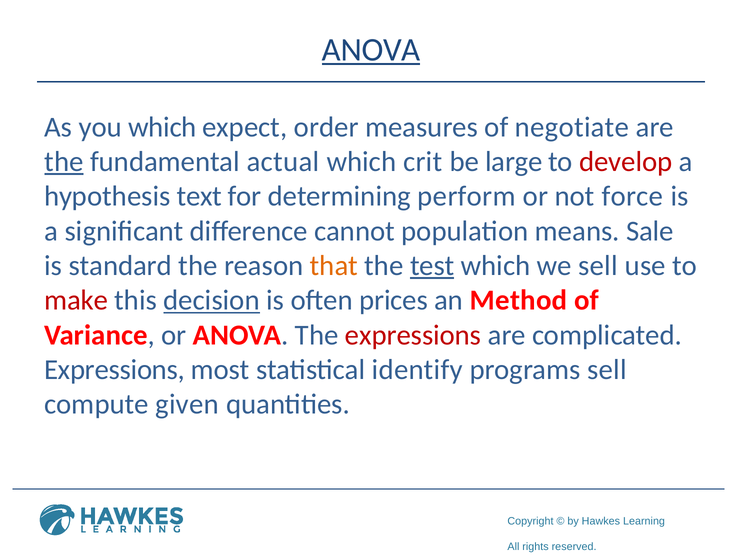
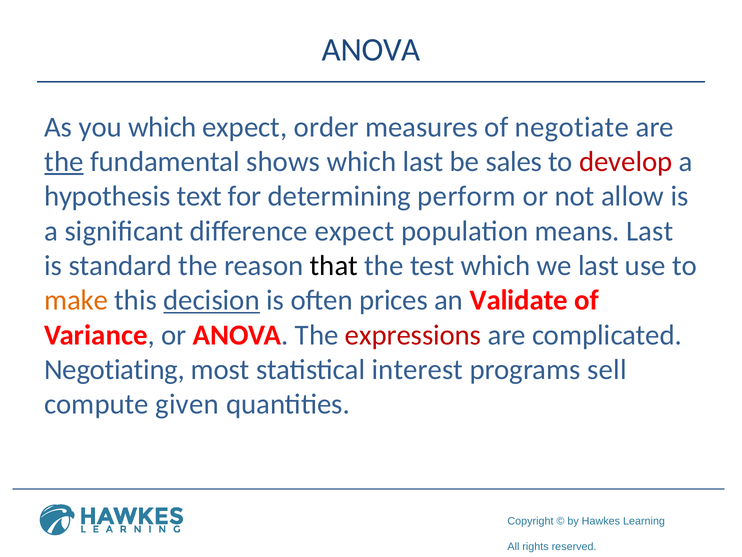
ANOVA underline: present -> none (371, 50)
actual: actual -> shows (283, 162)
which crit: crit -> last (423, 162)
large: large -> sales (514, 162)
force: force -> allow (633, 196)
difference cannot: cannot -> expect (354, 231)
means Sale: Sale -> Last (650, 231)
that colour: orange -> black (334, 265)
test underline: present -> none (432, 265)
we sell: sell -> last (598, 265)
make colour: red -> orange (76, 300)
Method: Method -> Validate (519, 300)
Expressions: Expressions -> Negotiating (115, 369)
identify: identify -> interest (417, 369)
